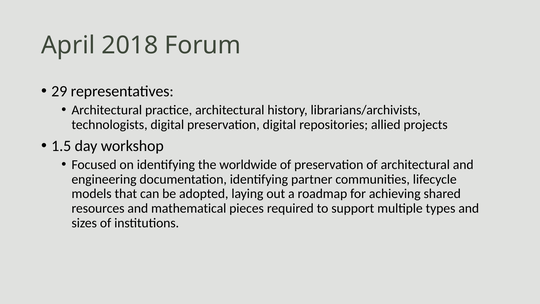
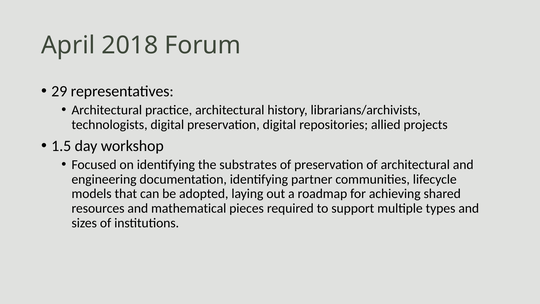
worldwide: worldwide -> substrates (248, 165)
